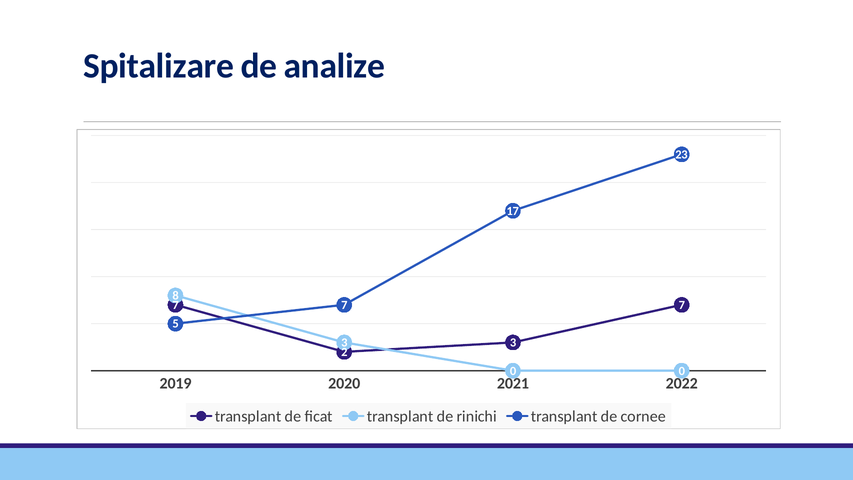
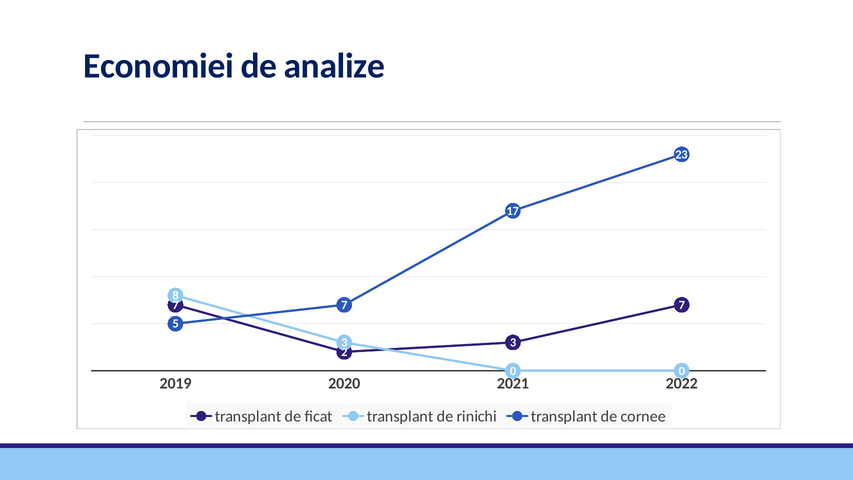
Spitalizare: Spitalizare -> Economiei (159, 66)
